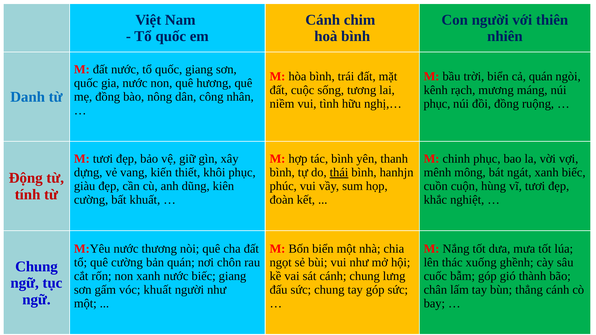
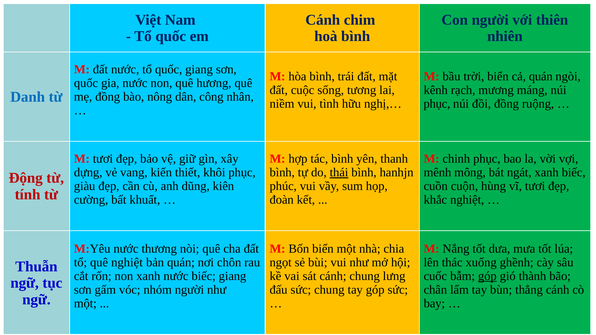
quê cường: cường -> nghiệt (127, 263)
Chung: Chung -> Thuẫn (36, 267)
góp underline: none -> present (487, 276)
vóc khuất: khuất -> nhóm (158, 290)
